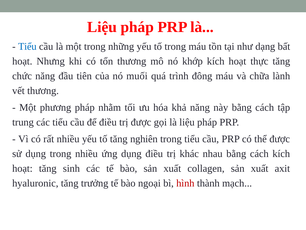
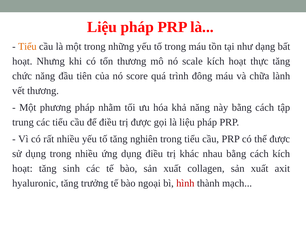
Tiểu colour: blue -> orange (27, 47)
khớp: khớp -> scale (192, 61)
muối: muối -> score (137, 76)
